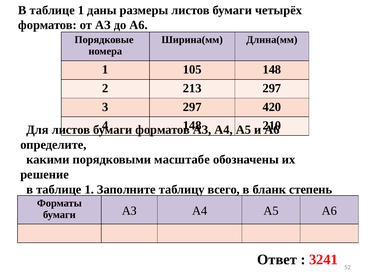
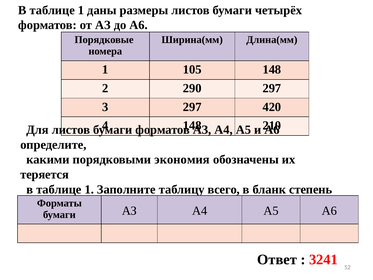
213: 213 -> 290 (192, 88)
масштабе: масштабе -> экономия (182, 159)
решение: решение -> теряется (45, 174)
